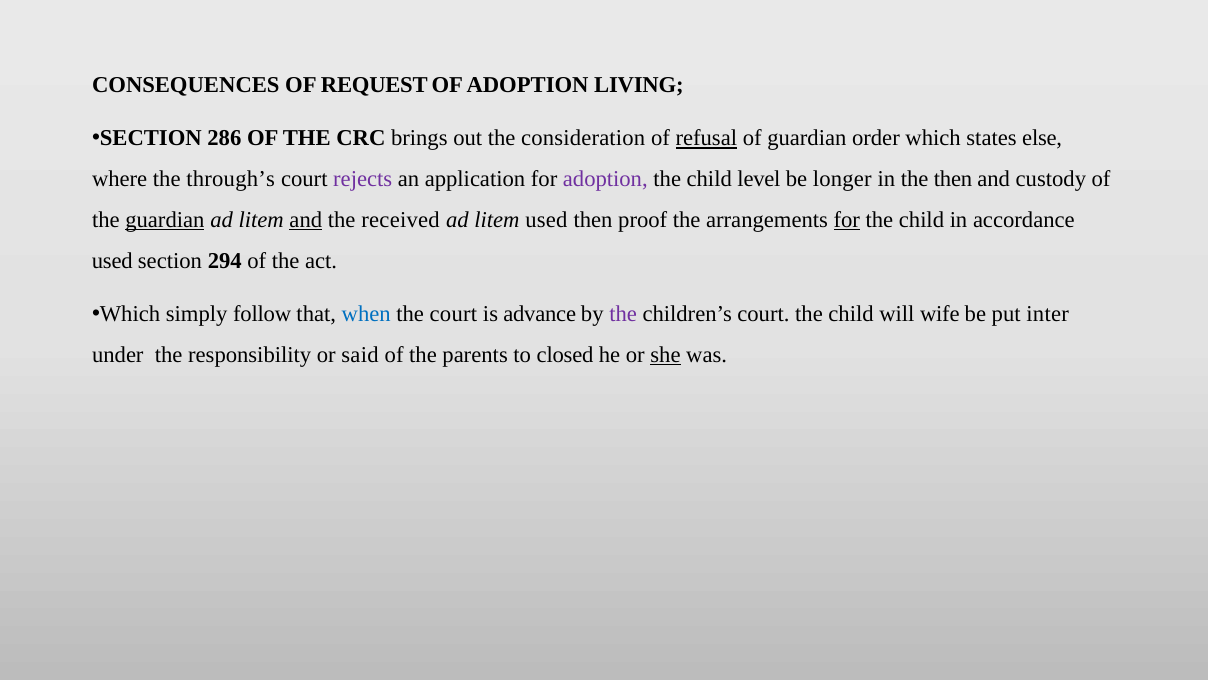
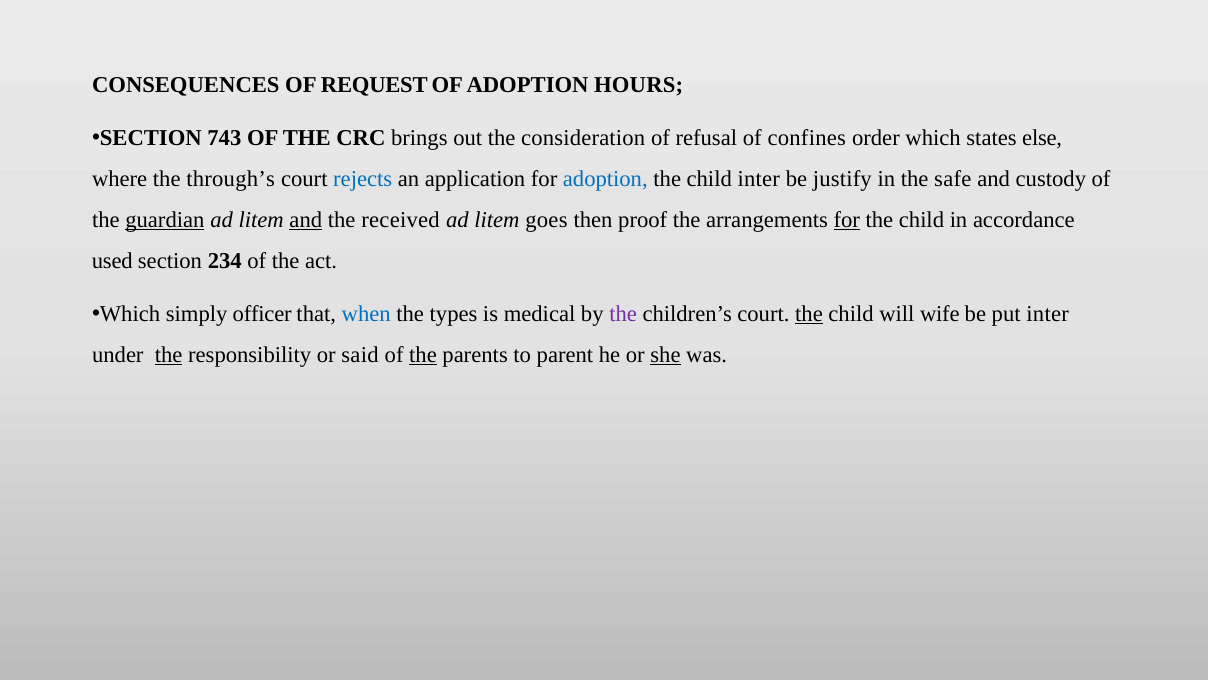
LIVING: LIVING -> HOURS (639, 85)
286: 286 -> 743 (224, 138)
refusal underline: present -> none (706, 138)
of guardian: guardian -> confines (807, 138)
rejects colour: purple -> blue (363, 179)
adoption colour: purple -> blue (605, 179)
child level: level -> inter (759, 179)
longer: longer -> justify (842, 179)
the then: then -> safe (953, 179)
litem used: used -> goes (546, 220)
294: 294 -> 234 (225, 260)
follow: follow -> officer (262, 314)
the court: court -> types (454, 314)
advance: advance -> medical (540, 314)
the underline: none -> present (809, 314)
the underline: none -> present (169, 355)
the underline: none -> present (423, 355)
closed: closed -> parent (565, 355)
